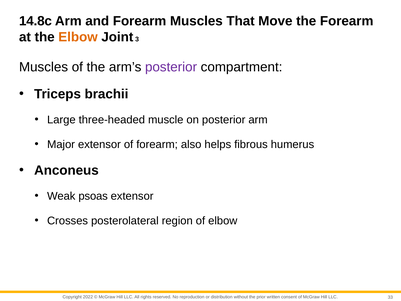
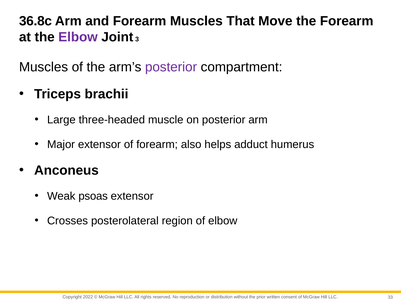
14.8c: 14.8c -> 36.8c (35, 21)
Elbow colour: orange -> purple (78, 37)
fibrous: fibrous -> adduct (251, 144)
